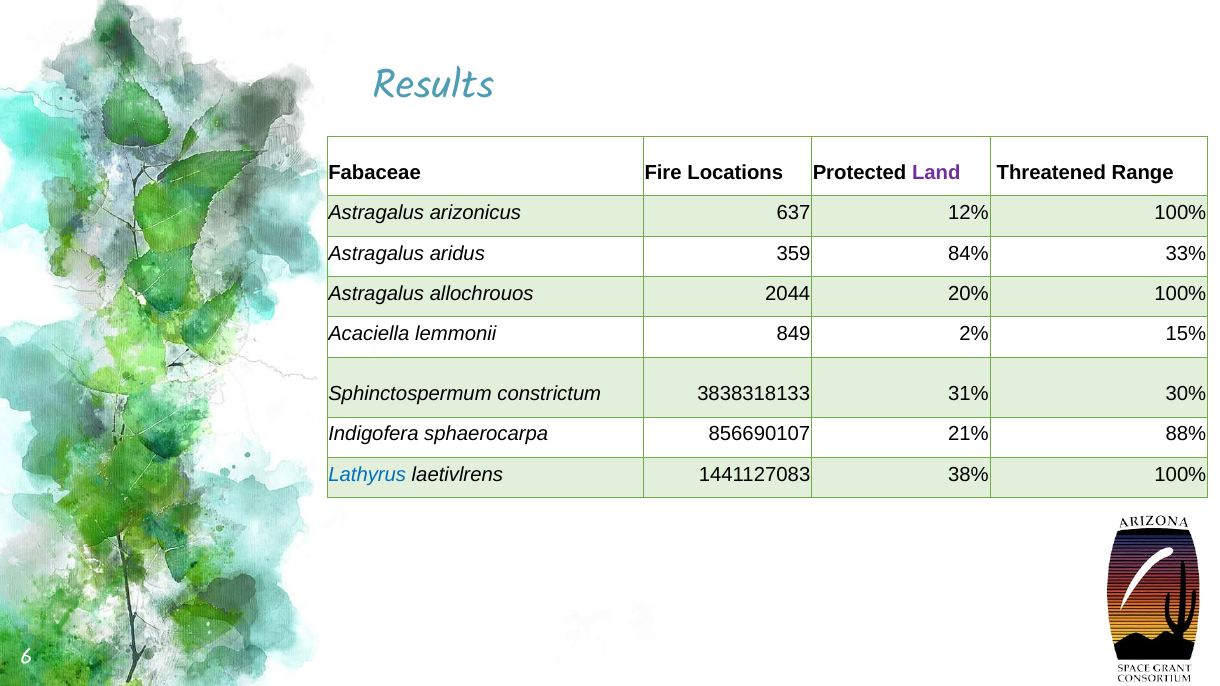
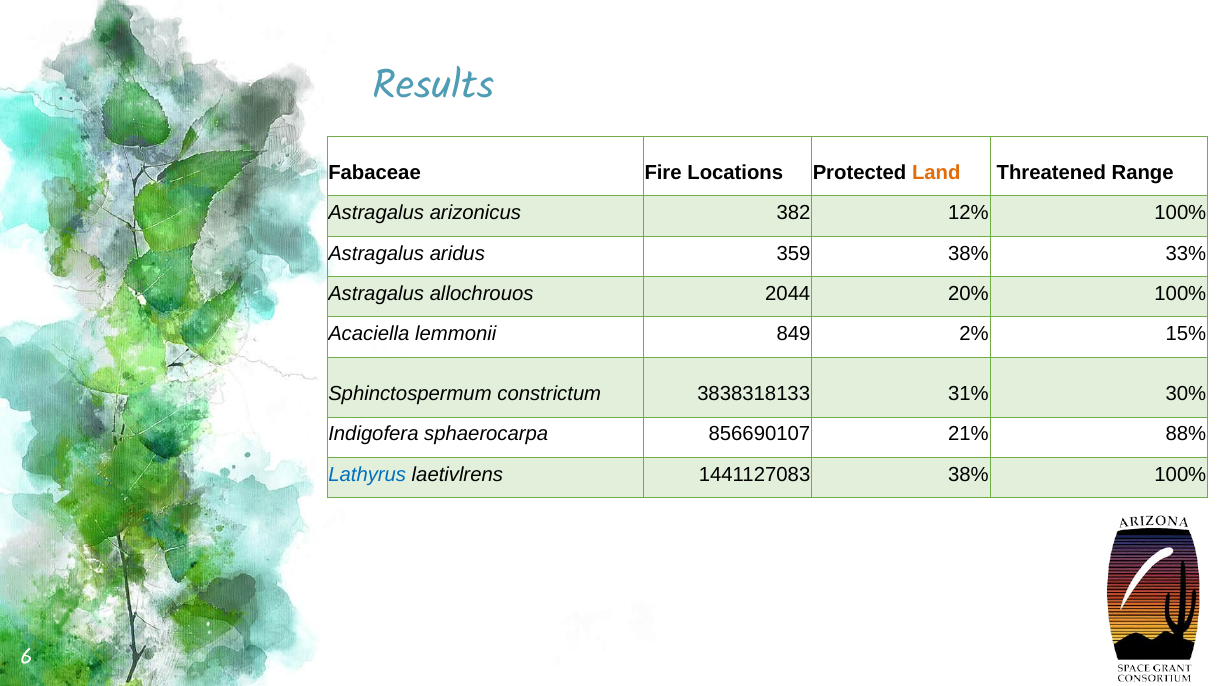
Land colour: purple -> orange (936, 173)
637: 637 -> 382 (794, 213)
359 84%: 84% -> 38% (968, 253)
